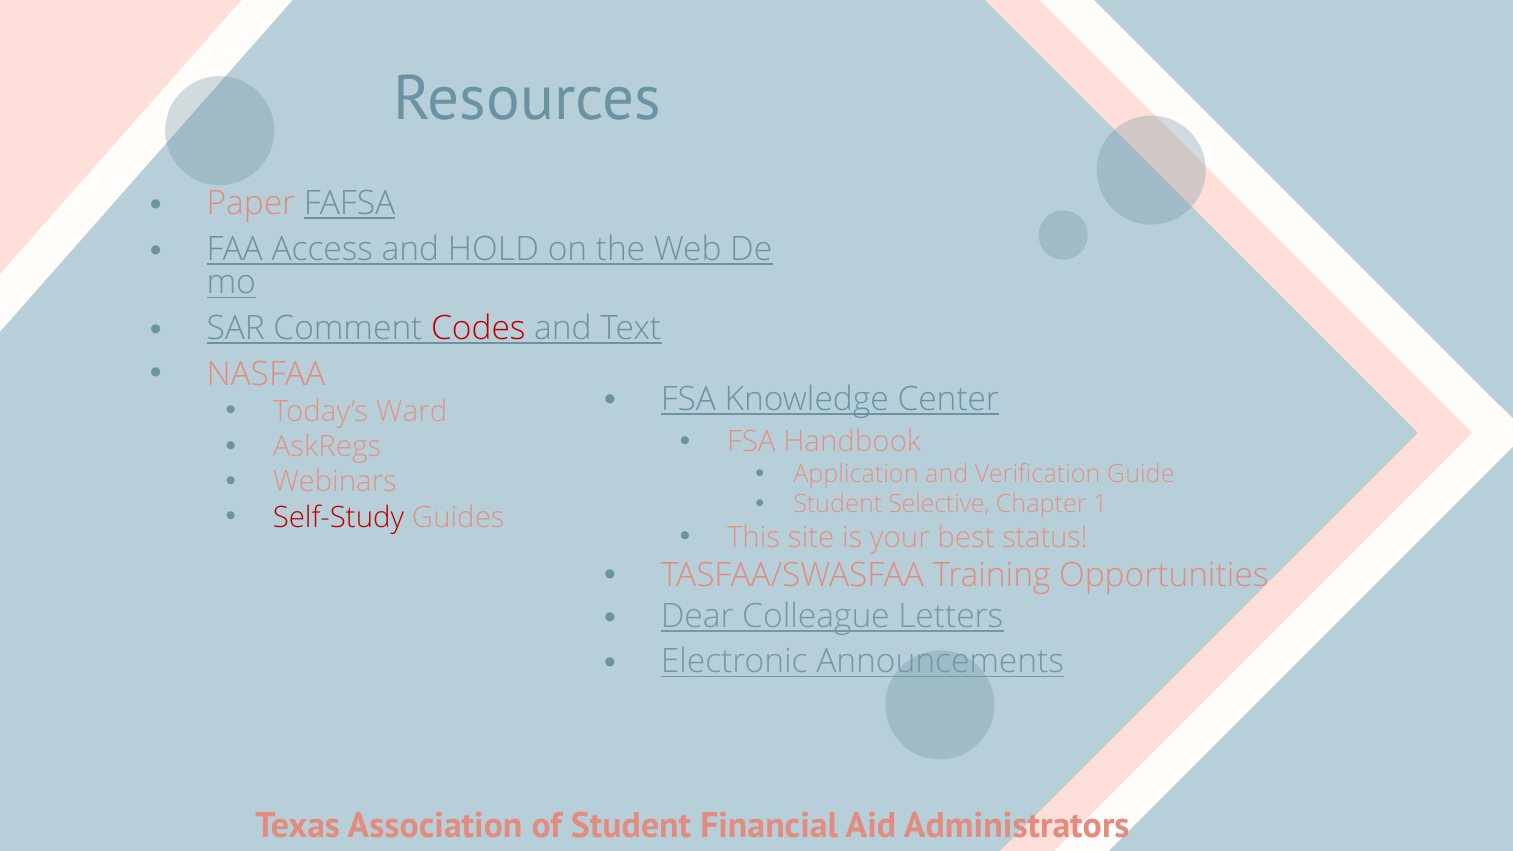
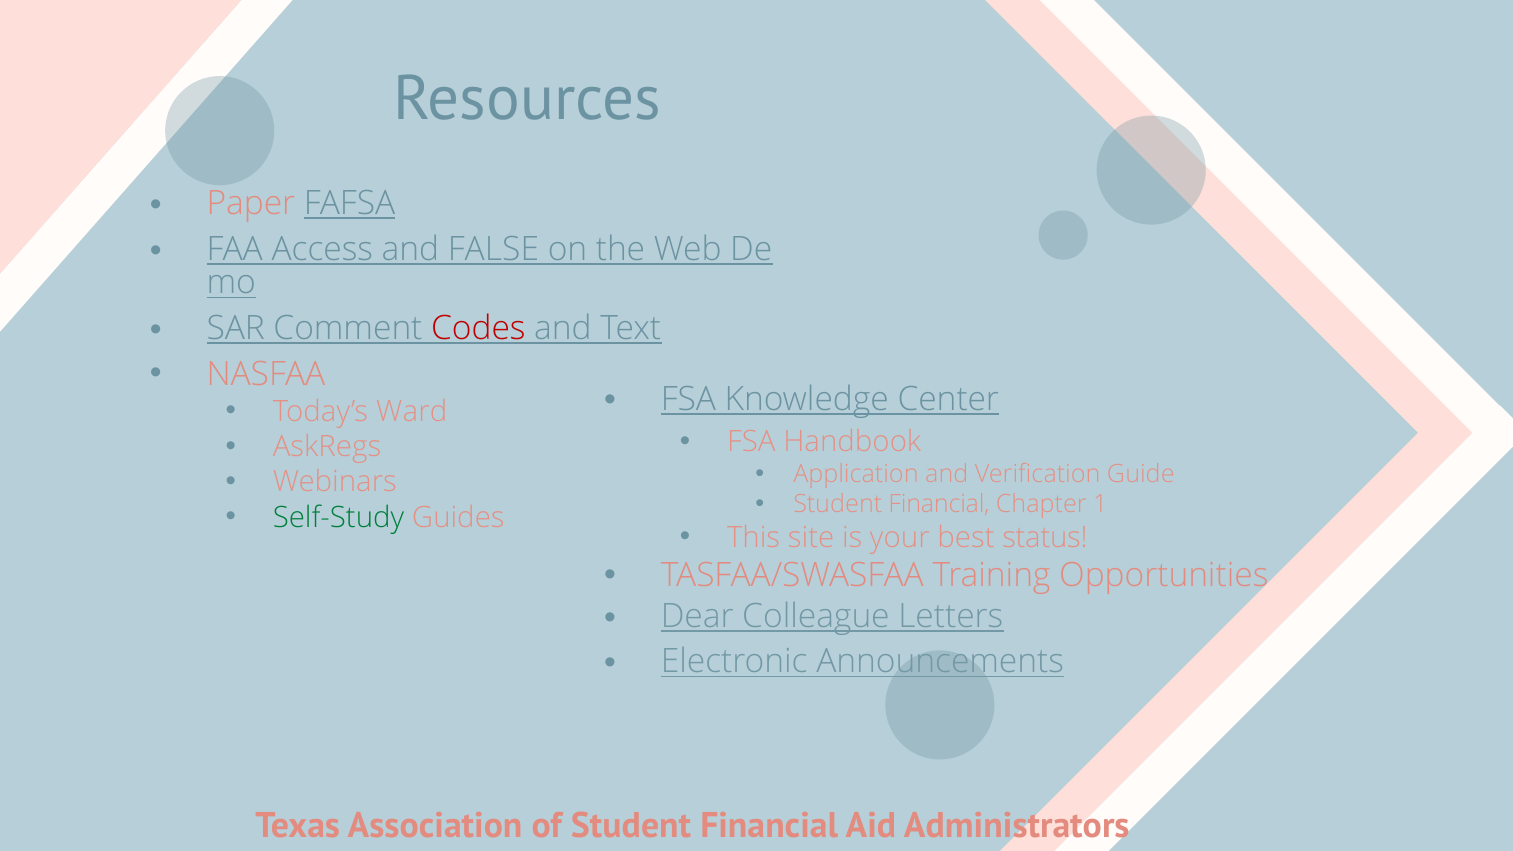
HOLD: HOLD -> FALSE (493, 249)
Selective: Selective -> Financial (939, 505)
Self-Study colour: red -> green (338, 518)
